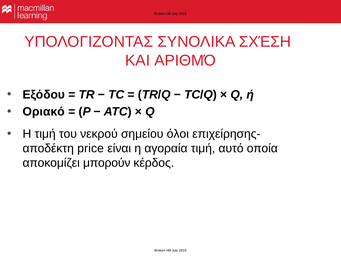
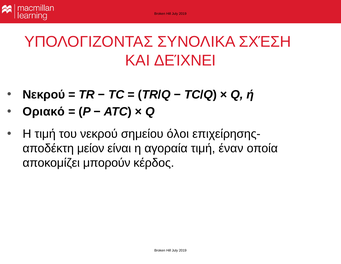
ΑΡΙΘΜΌ: ΑΡΙΘΜΌ -> ΔΕΊΧΝΕΙ (185, 60)
Εξόδου: Εξόδου -> Νεκρού (44, 94)
price: price -> μείον (91, 148)
αυτό: αυτό -> έναν (231, 148)
